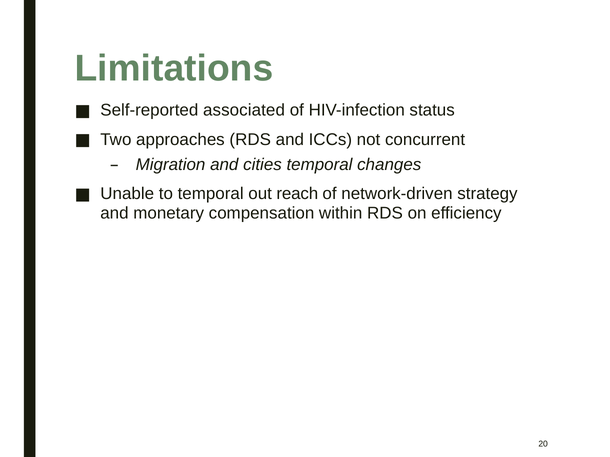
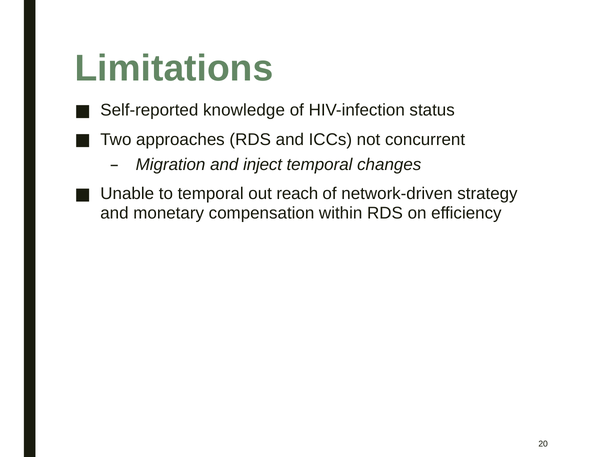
associated: associated -> knowledge (244, 110)
cities: cities -> inject (263, 165)
